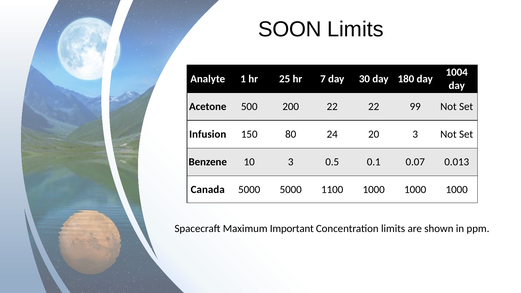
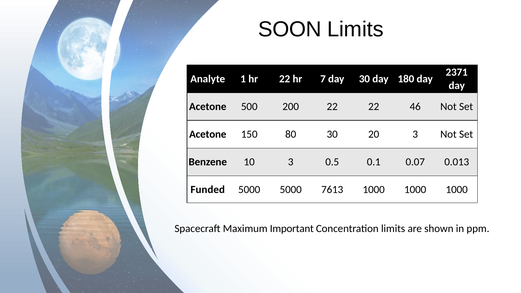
1004: 1004 -> 2371 (457, 72)
hr 25: 25 -> 22 (285, 79)
99: 99 -> 46 (415, 107)
Infusion: Infusion -> Acetone (208, 134)
80 24: 24 -> 30 (332, 134)
Canada: Canada -> Funded (208, 190)
1100: 1100 -> 7613 (332, 190)
